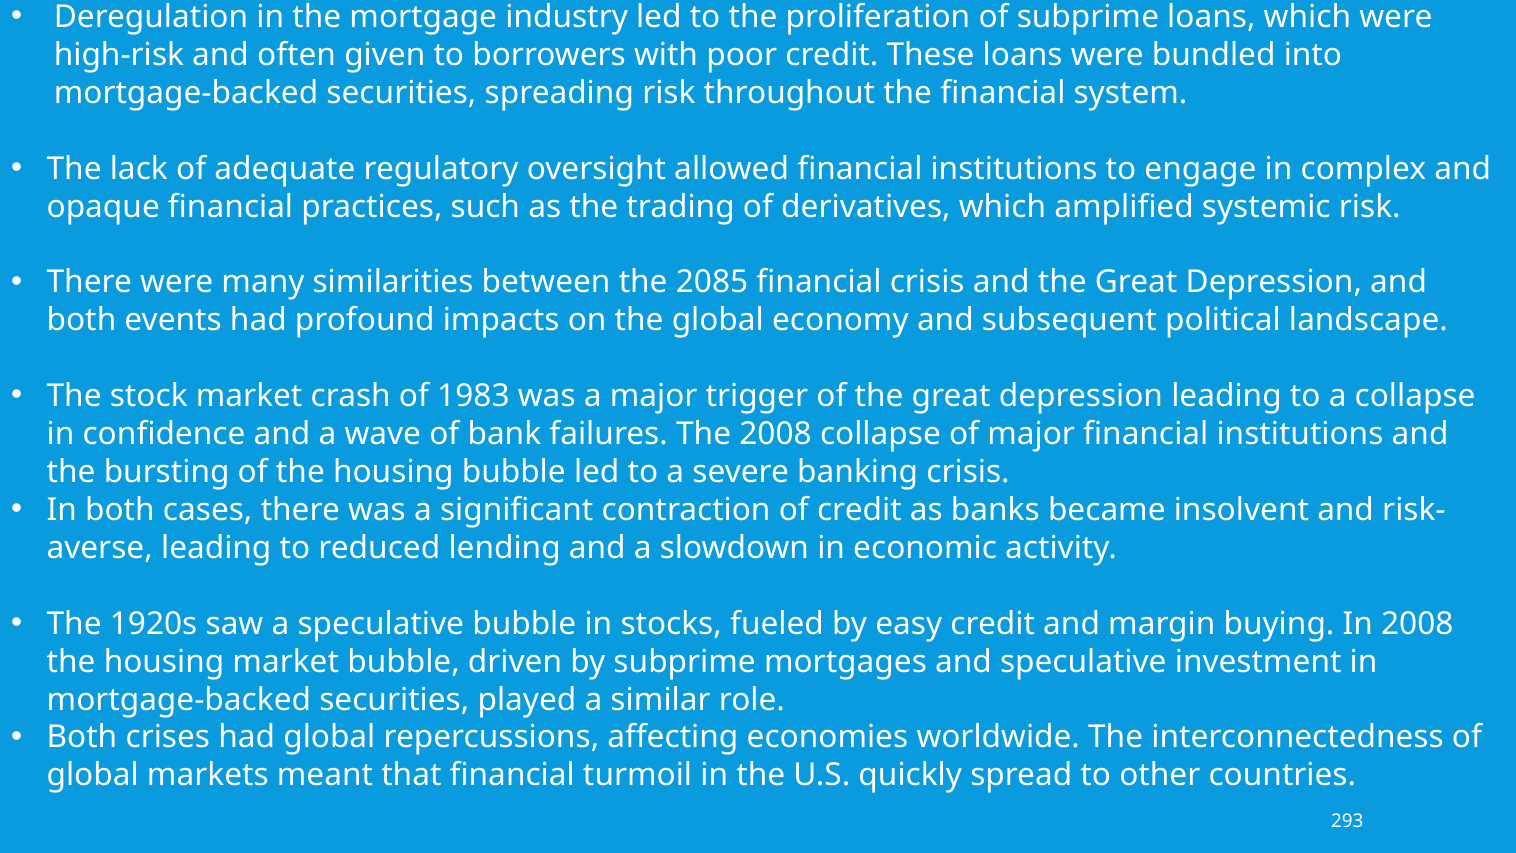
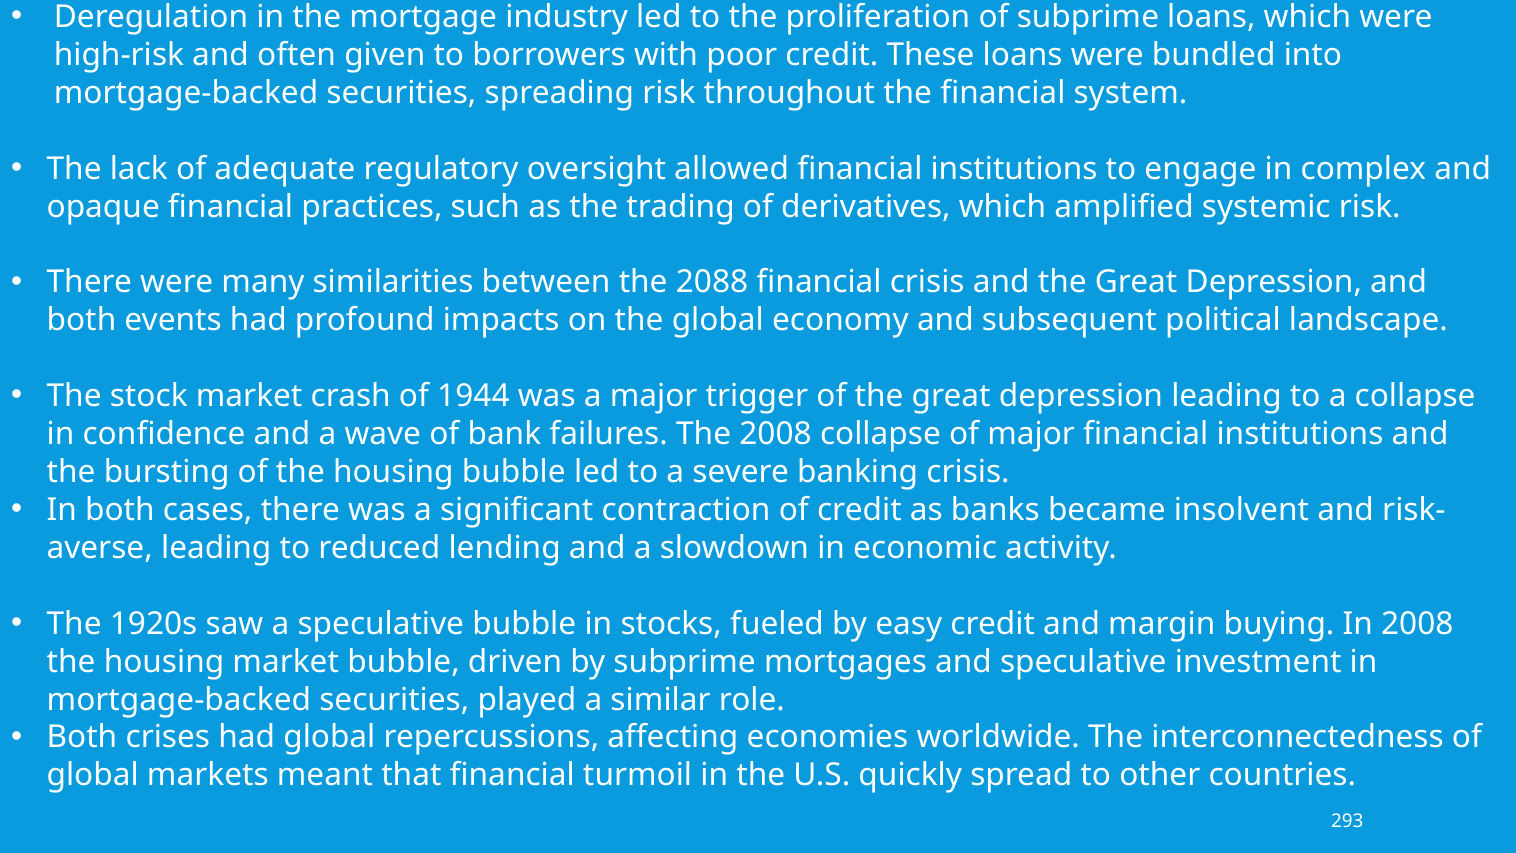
2085: 2085 -> 2088 (712, 282)
1983: 1983 -> 1944 (473, 396)
